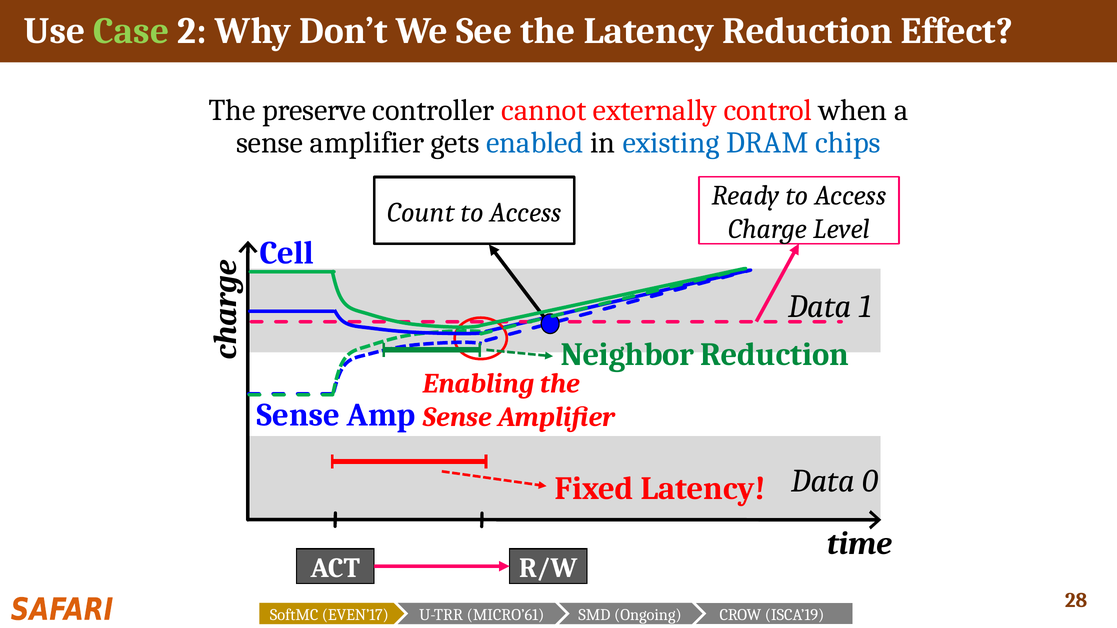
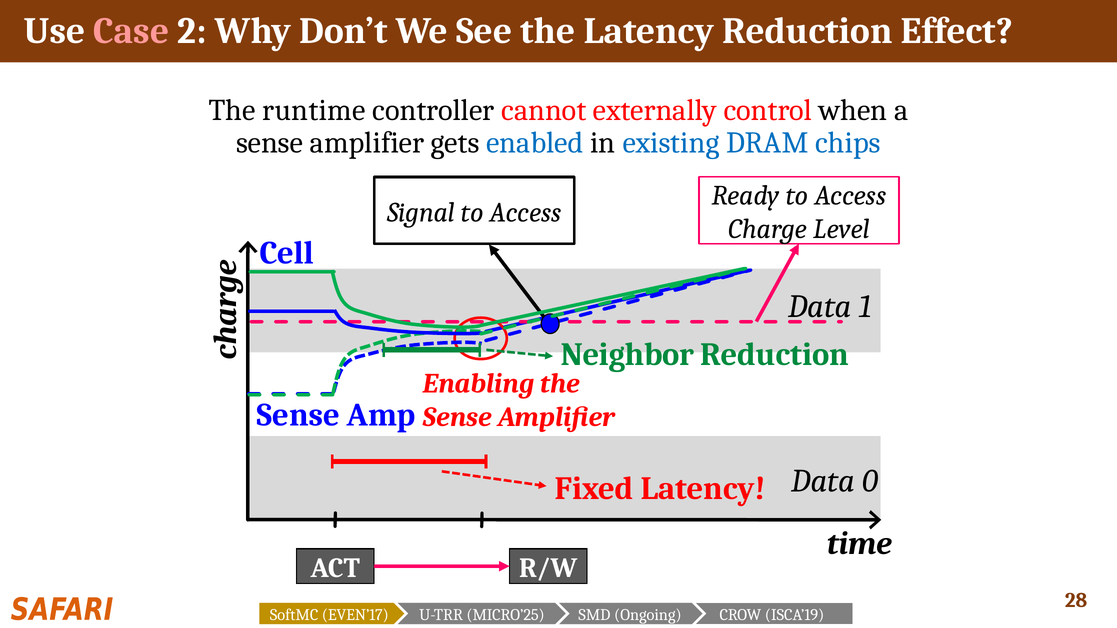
Case colour: light green -> pink (131, 31)
preserve: preserve -> runtime (314, 110)
Count: Count -> Signal (421, 213)
MICRO’61: MICRO’61 -> MICRO’25 (506, 615)
